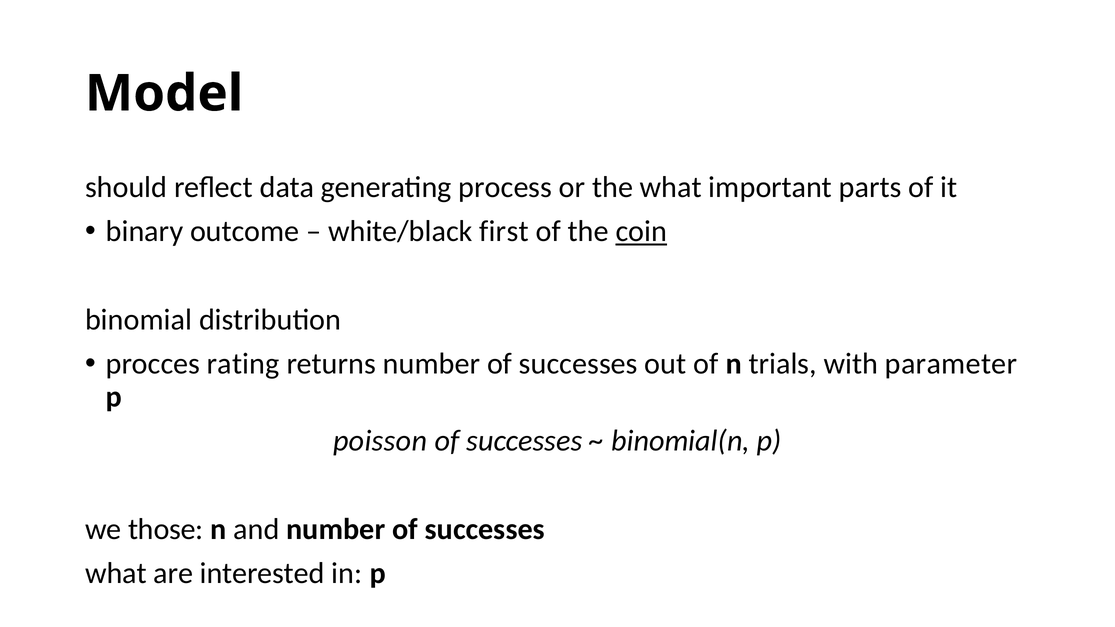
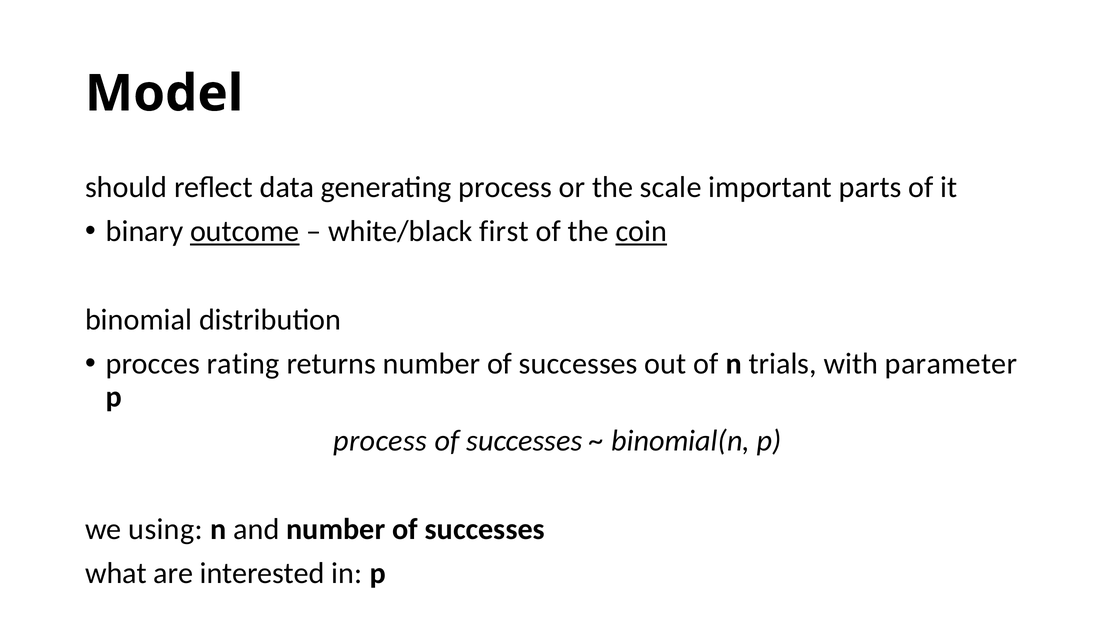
the what: what -> scale (671, 187)
outcome underline: none -> present (245, 231)
poisson: poisson -> process (380, 441)
those: those -> using (166, 529)
